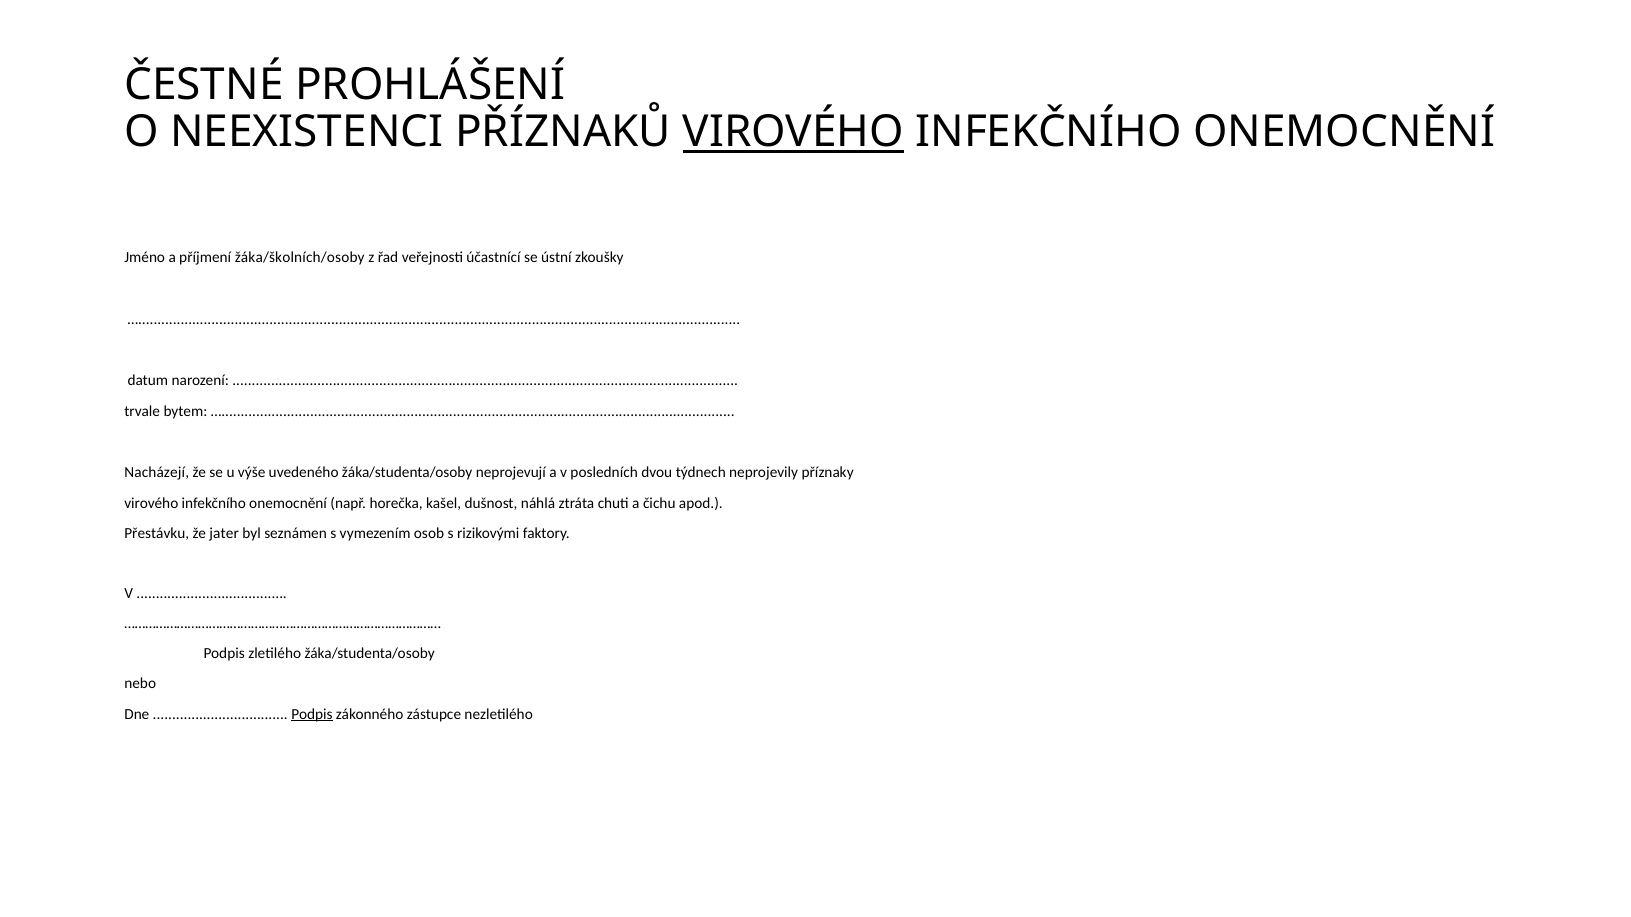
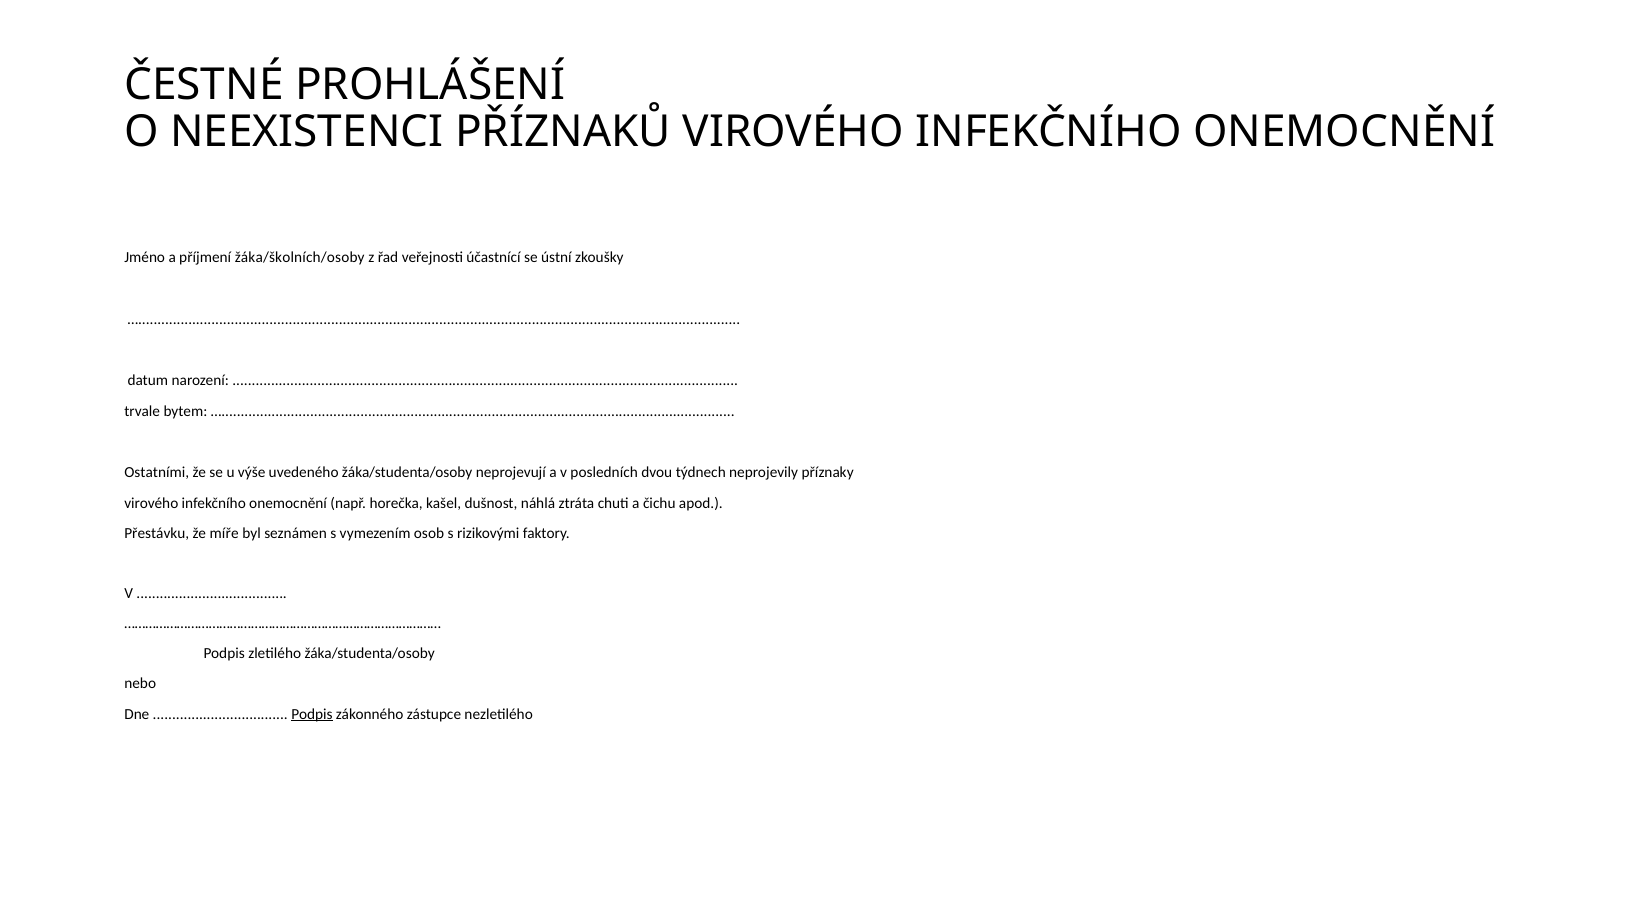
VIROVÉHO underline: present -> none (793, 132)
Nacházejí: Nacházejí -> Ostatními (157, 473)
jater: jater -> míře (224, 533)
